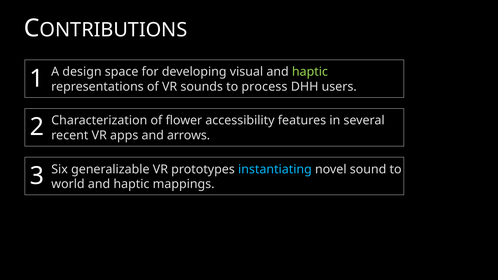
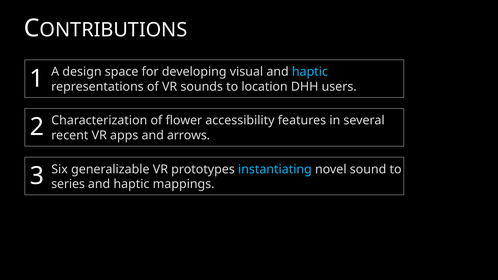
haptic colour: light green -> light blue (310, 72)
process: process -> location (265, 87)
world: world -> series (68, 184)
